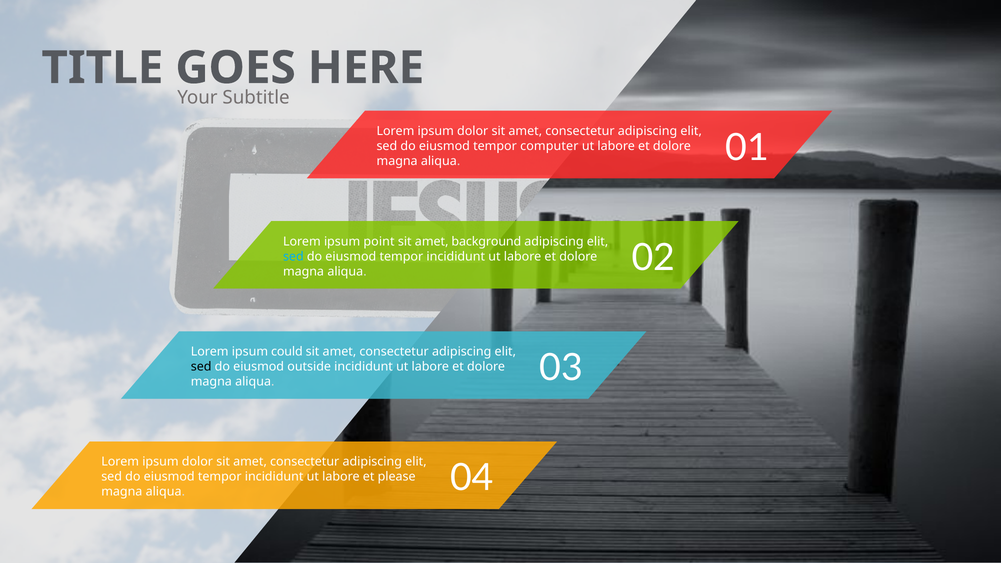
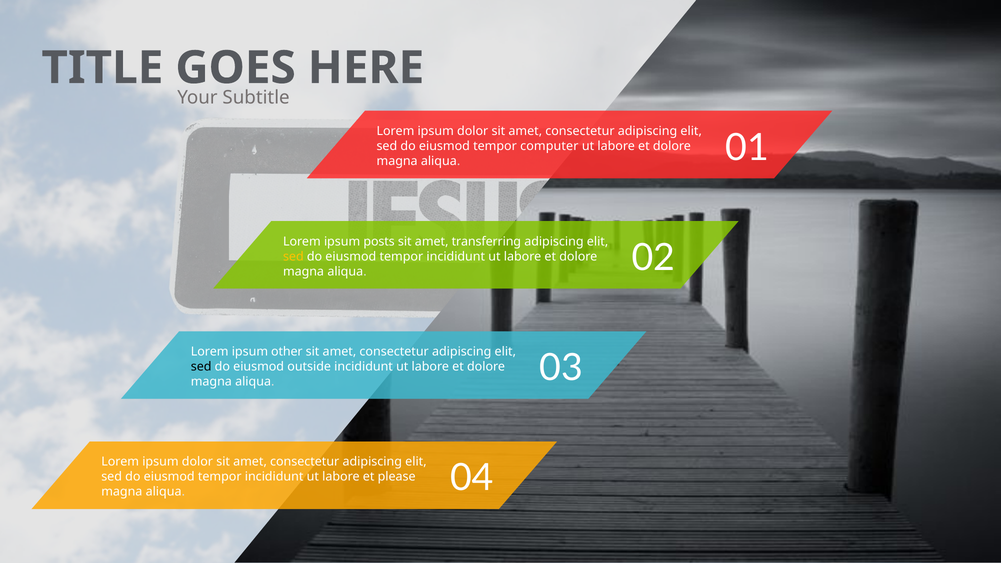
point: point -> posts (379, 241)
background: background -> transferring (486, 241)
sed colour: light blue -> yellow (293, 256)
could: could -> other (287, 352)
